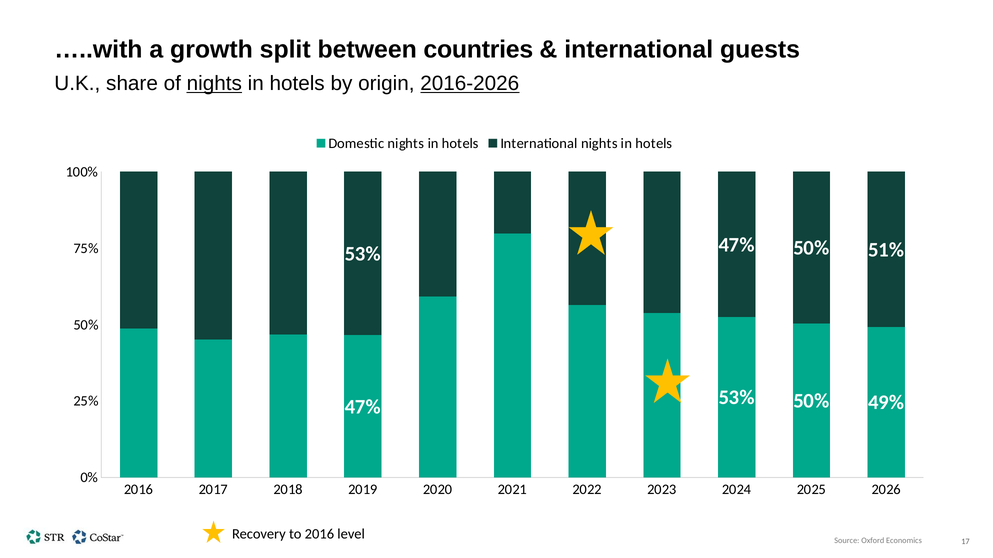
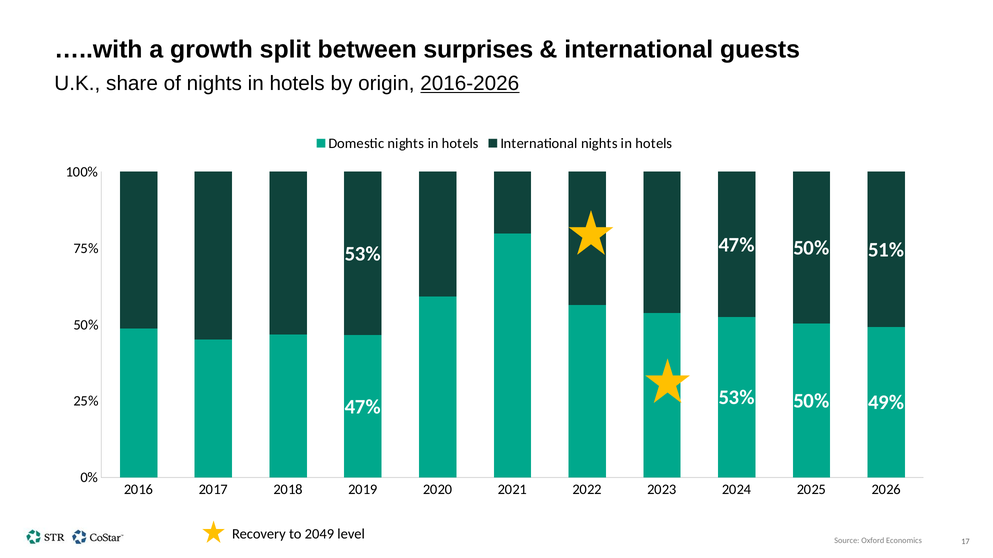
countries: countries -> surprises (478, 50)
nights underline: present -> none (214, 84)
to 2016: 2016 -> 2049 (319, 534)
